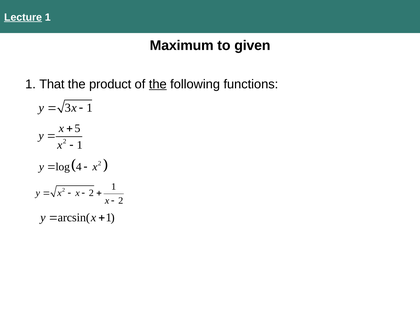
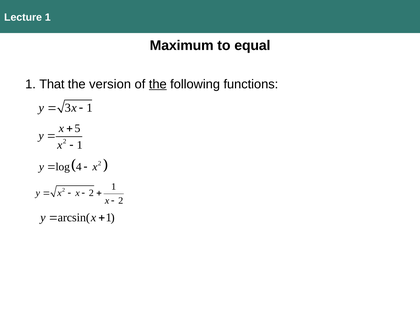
Lecture underline: present -> none (23, 17)
given: given -> equal (252, 46)
product: product -> version (110, 84)
